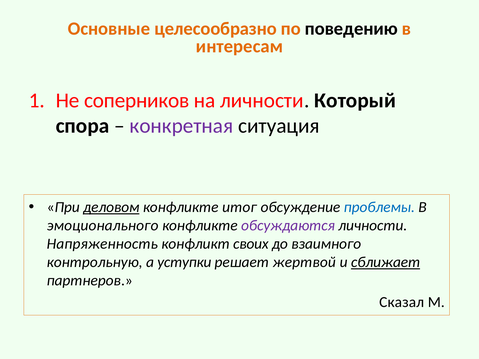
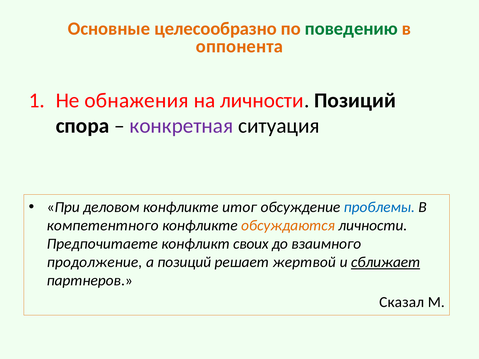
поведению colour: black -> green (351, 29)
интересам: интересам -> оппонента (239, 47)
соперников: соперников -> обнажения (136, 100)
личности Который: Который -> Позиций (355, 100)
деловом underline: present -> none (111, 207)
эмоционального: эмоционального -> компетентного (103, 226)
обсуждаются colour: purple -> orange (288, 226)
Напряженность: Напряженность -> Предпочитаете (102, 244)
контрольную: контрольную -> продолжение (95, 262)
а уступки: уступки -> позиций (184, 262)
